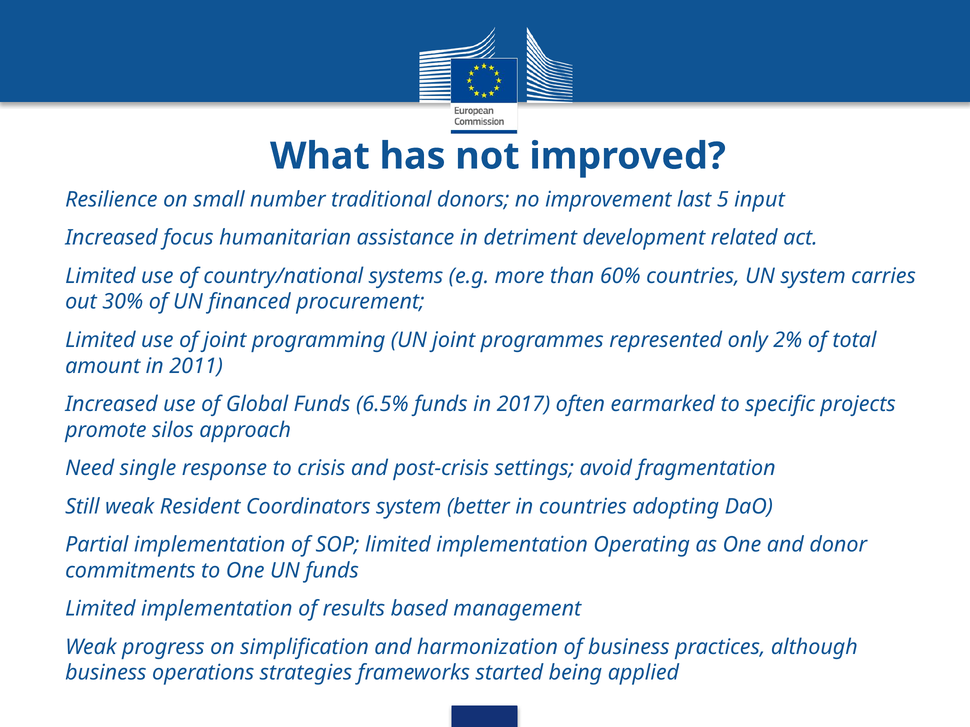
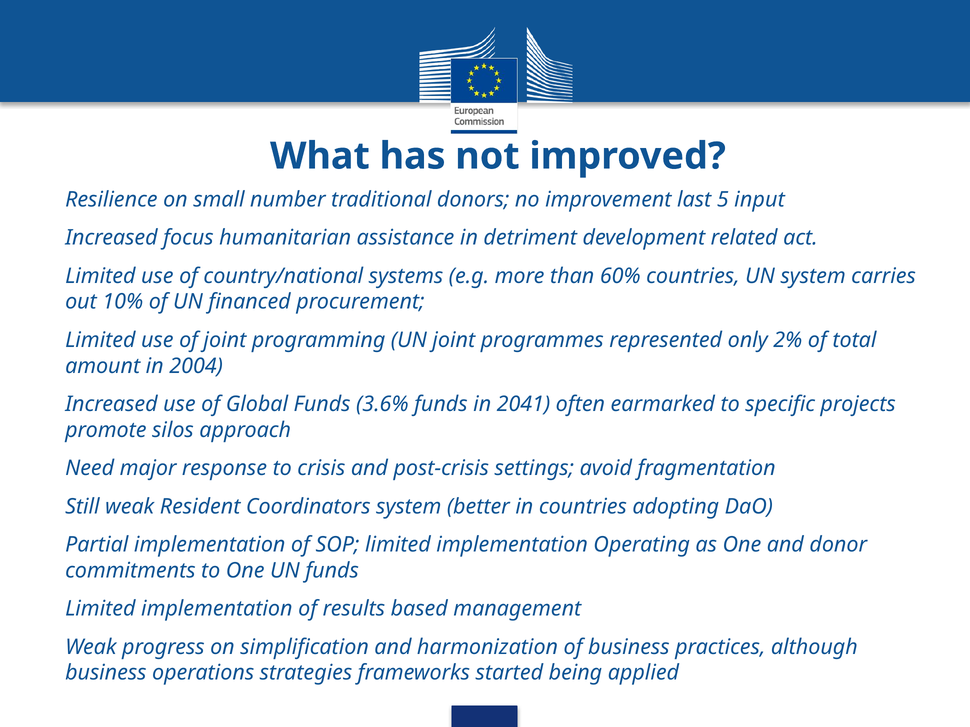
30%: 30% -> 10% (123, 302)
2011: 2011 -> 2004 (196, 366)
6.5%: 6.5% -> 3.6% (382, 404)
2017: 2017 -> 2041 (523, 404)
single: single -> major (148, 469)
